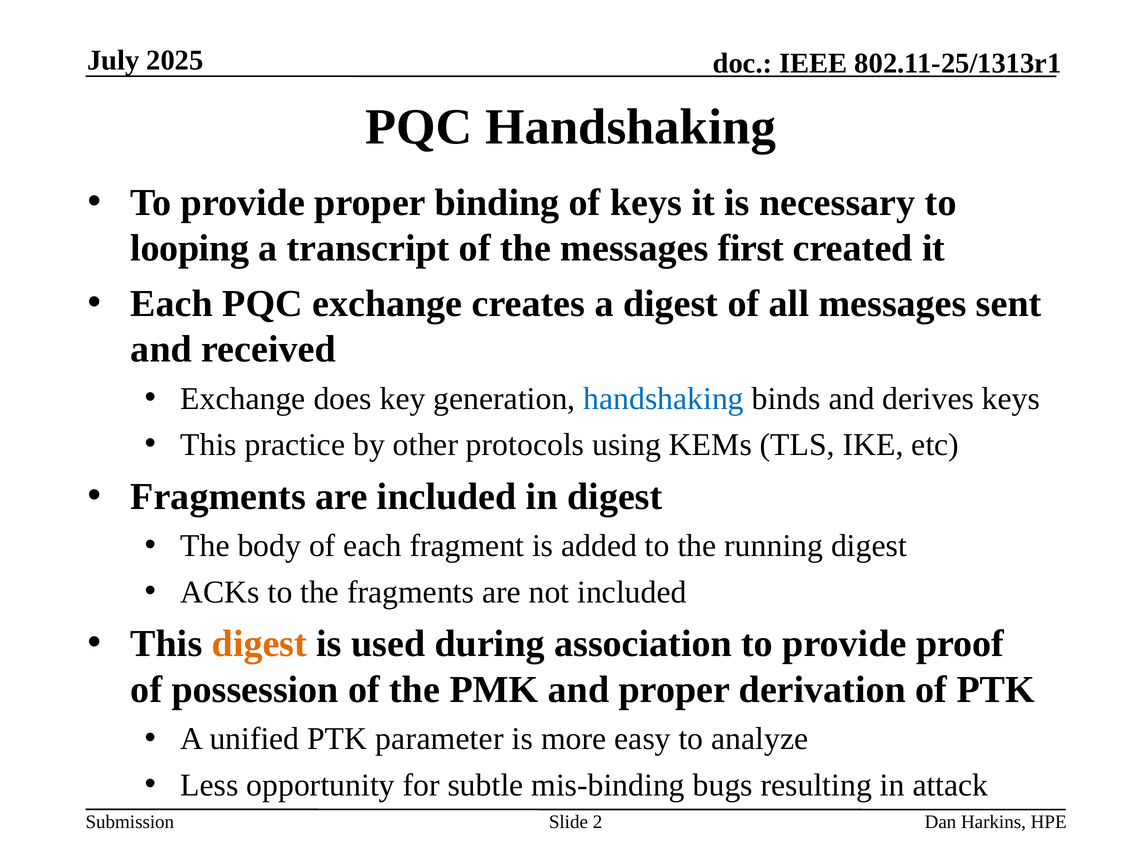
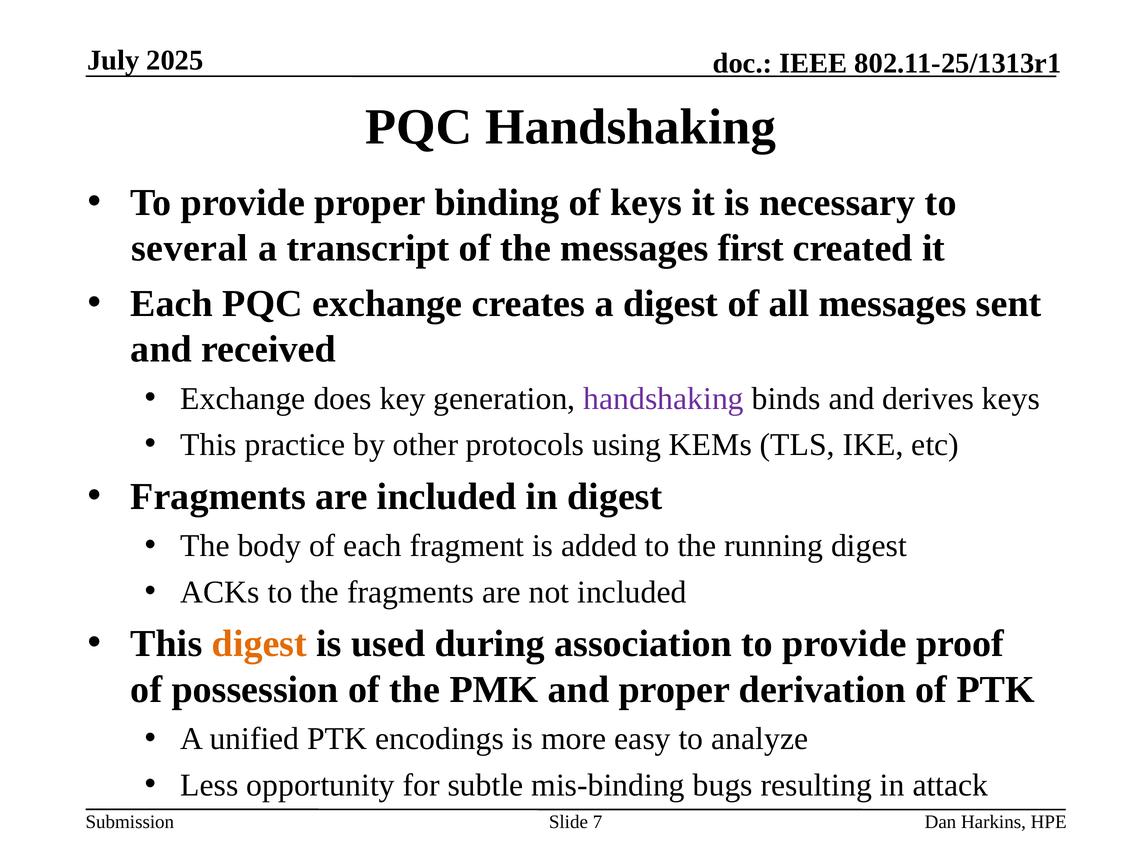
looping: looping -> several (189, 248)
handshaking colour: blue -> purple (664, 398)
parameter: parameter -> encodings (440, 739)
2: 2 -> 7 (598, 821)
